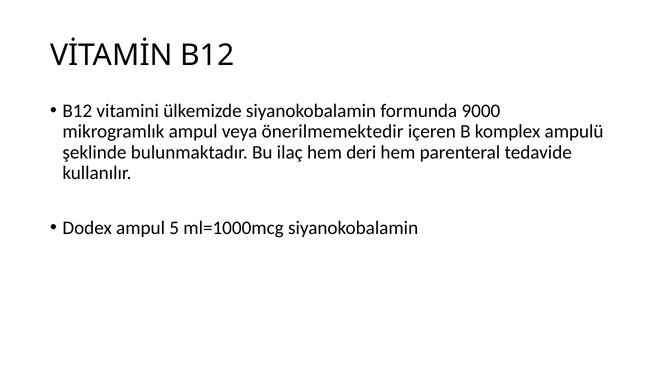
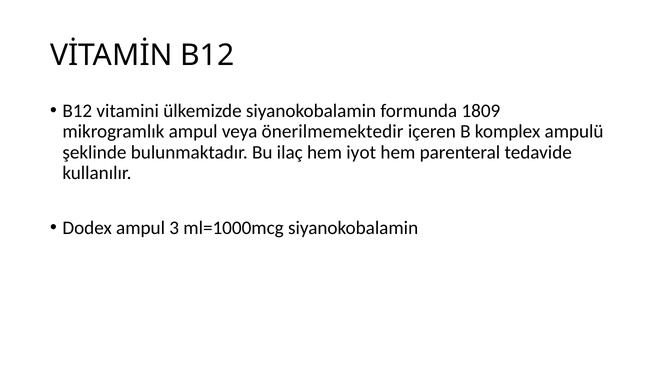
9000: 9000 -> 1809 (481, 111)
deri: deri -> iyot (361, 152)
5: 5 -> 3 (174, 228)
